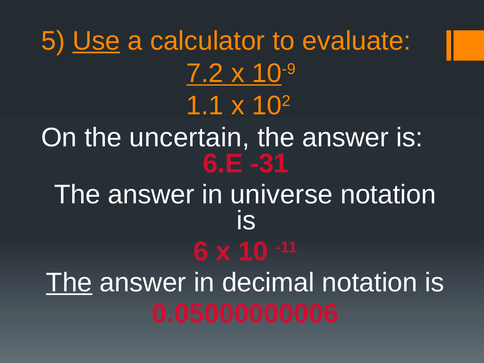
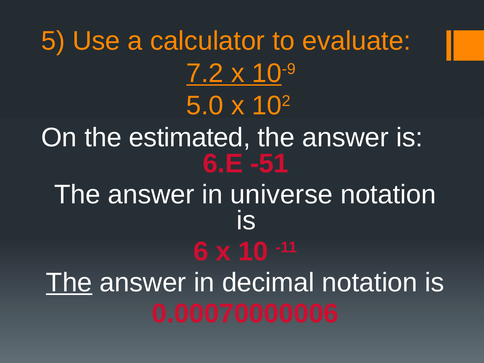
Use underline: present -> none (96, 41)
1.1: 1.1 -> 5.0 (205, 105)
uncertain: uncertain -> estimated (190, 138)
-31: -31 -> -51 (269, 164)
0.05000000006: 0.05000000006 -> 0.00070000006 (245, 314)
